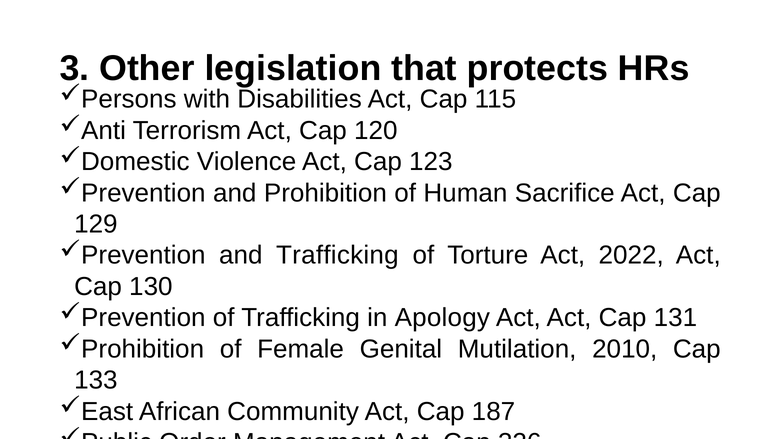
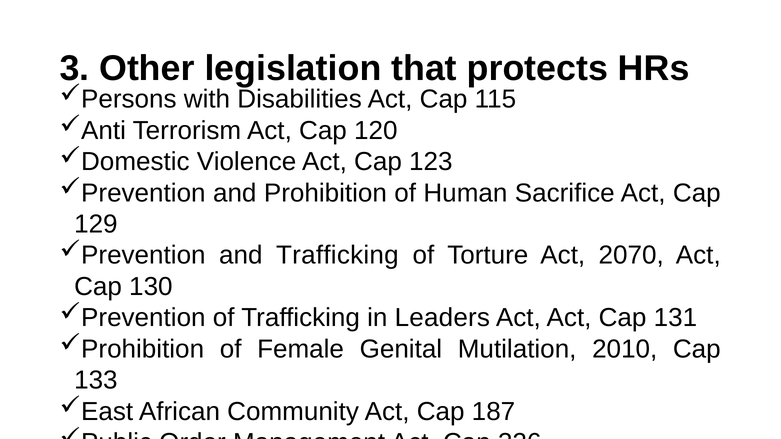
2022: 2022 -> 2070 (631, 256)
Apology: Apology -> Leaders (442, 318)
